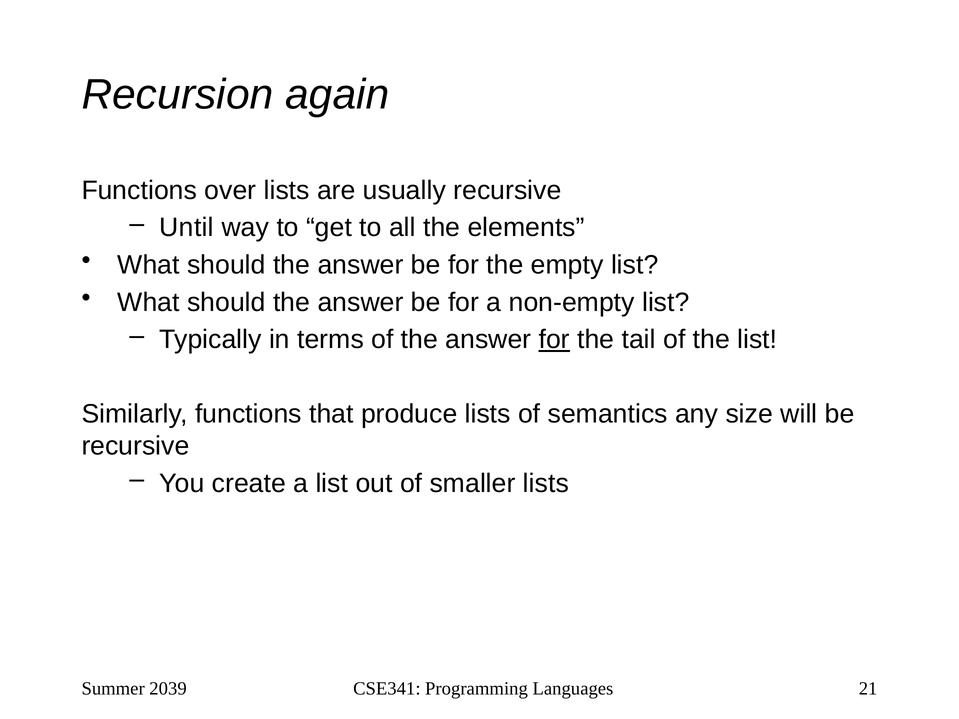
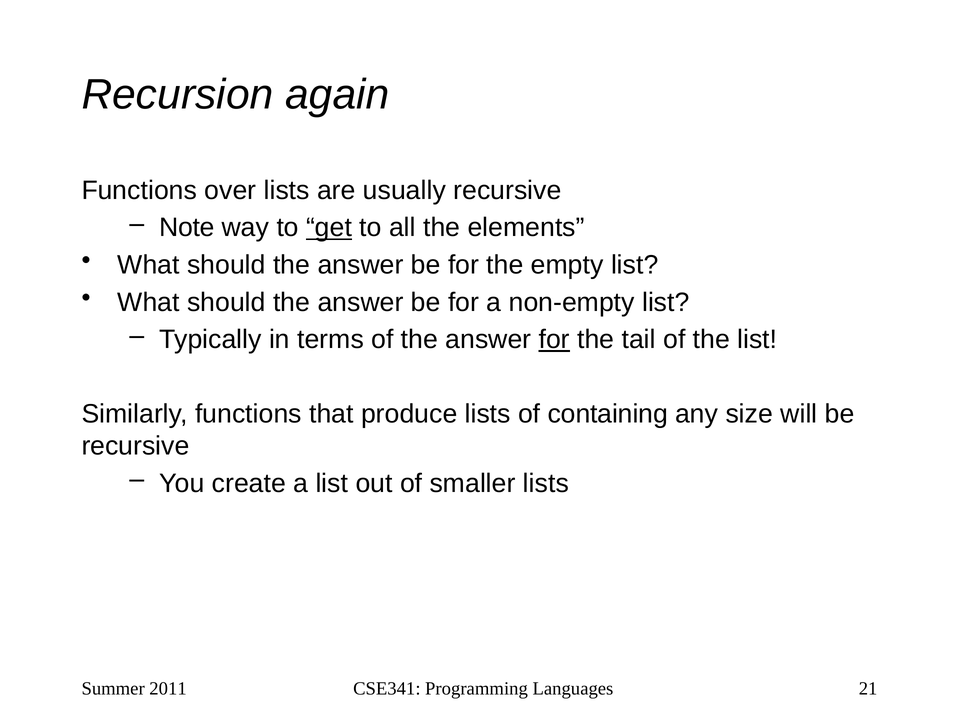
Until: Until -> Note (187, 228)
get underline: none -> present (329, 228)
semantics: semantics -> containing (608, 414)
2039: 2039 -> 2011 (168, 689)
